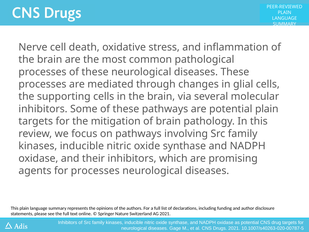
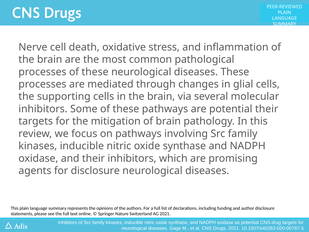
potential plain: plain -> their (267, 109)
for processes: processes -> disclosure (95, 171)
